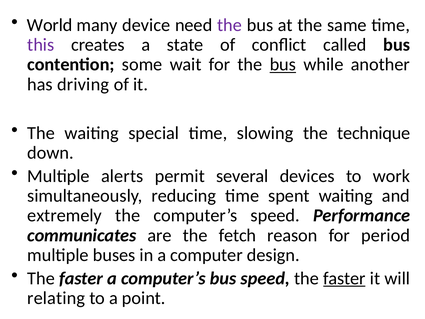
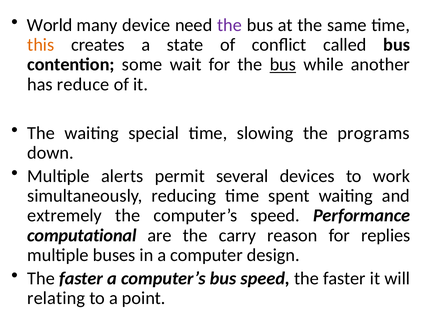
this colour: purple -> orange (41, 45)
driving: driving -> reduce (83, 84)
technique: technique -> programs (374, 133)
communicates: communicates -> computational (82, 235)
fetch: fetch -> carry (237, 235)
period: period -> replies (386, 235)
faster underline: present -> none (344, 278)
